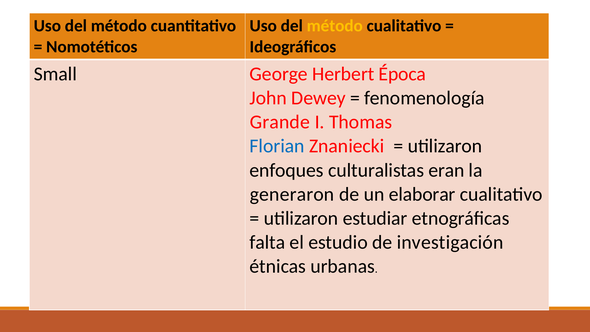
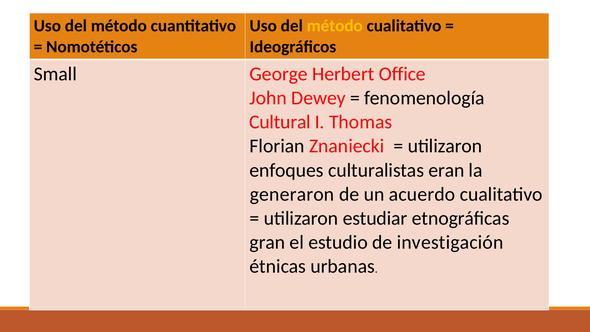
Época: Época -> Office (402, 74)
Grande: Grande -> Cultural (280, 122)
Florian colour: blue -> black (277, 146)
elaborar: elaborar -> acuerdo (422, 194)
falta: falta -> gran (267, 242)
